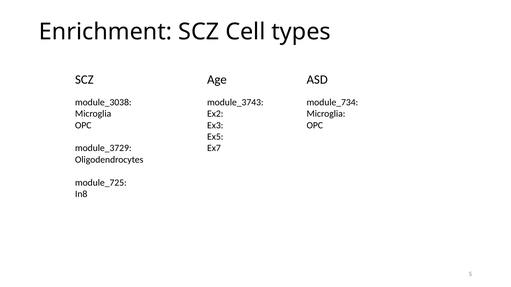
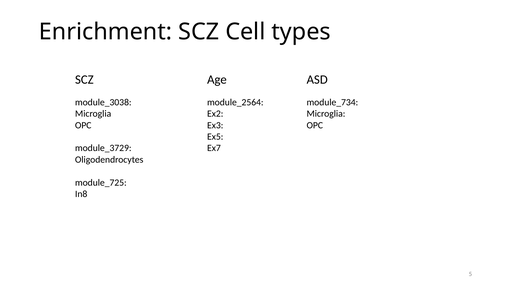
module_3743: module_3743 -> module_2564 (235, 102)
